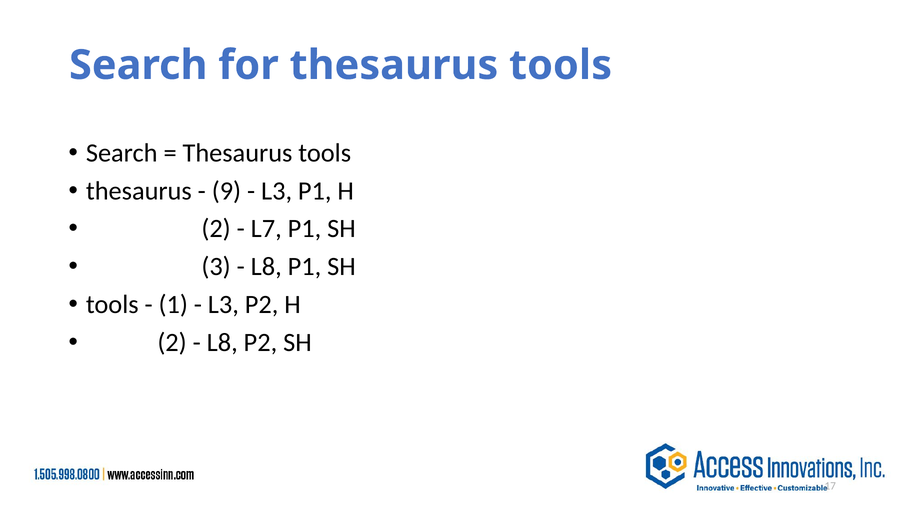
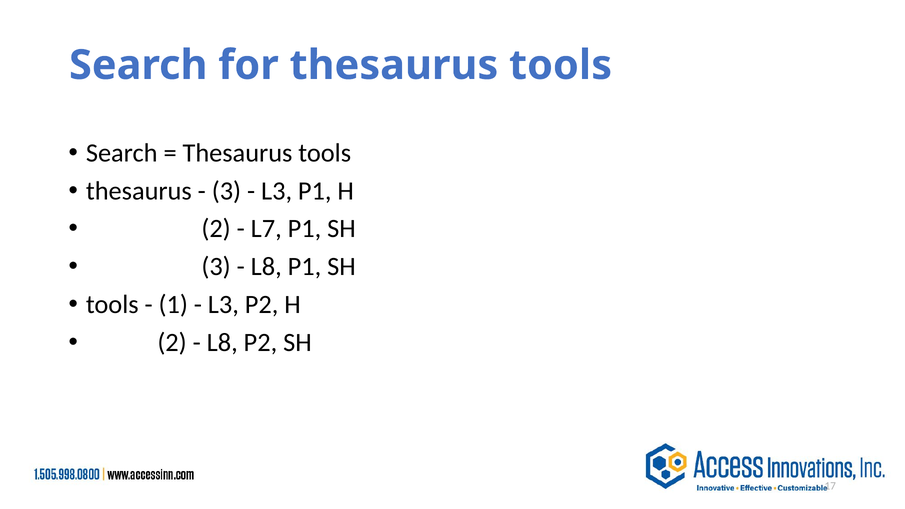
9: 9 -> 3 (226, 191)
